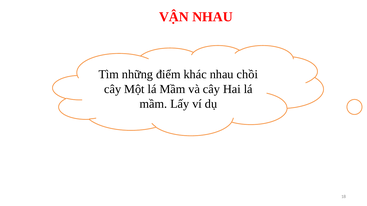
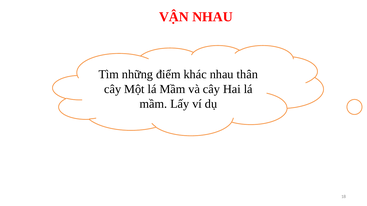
chồi: chồi -> thân (247, 75)
